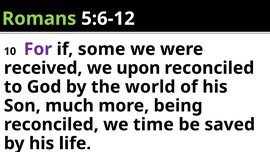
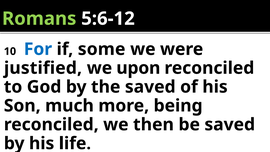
For colour: purple -> blue (38, 49)
received: received -> justified (43, 68)
the world: world -> saved (150, 87)
time: time -> then (153, 124)
